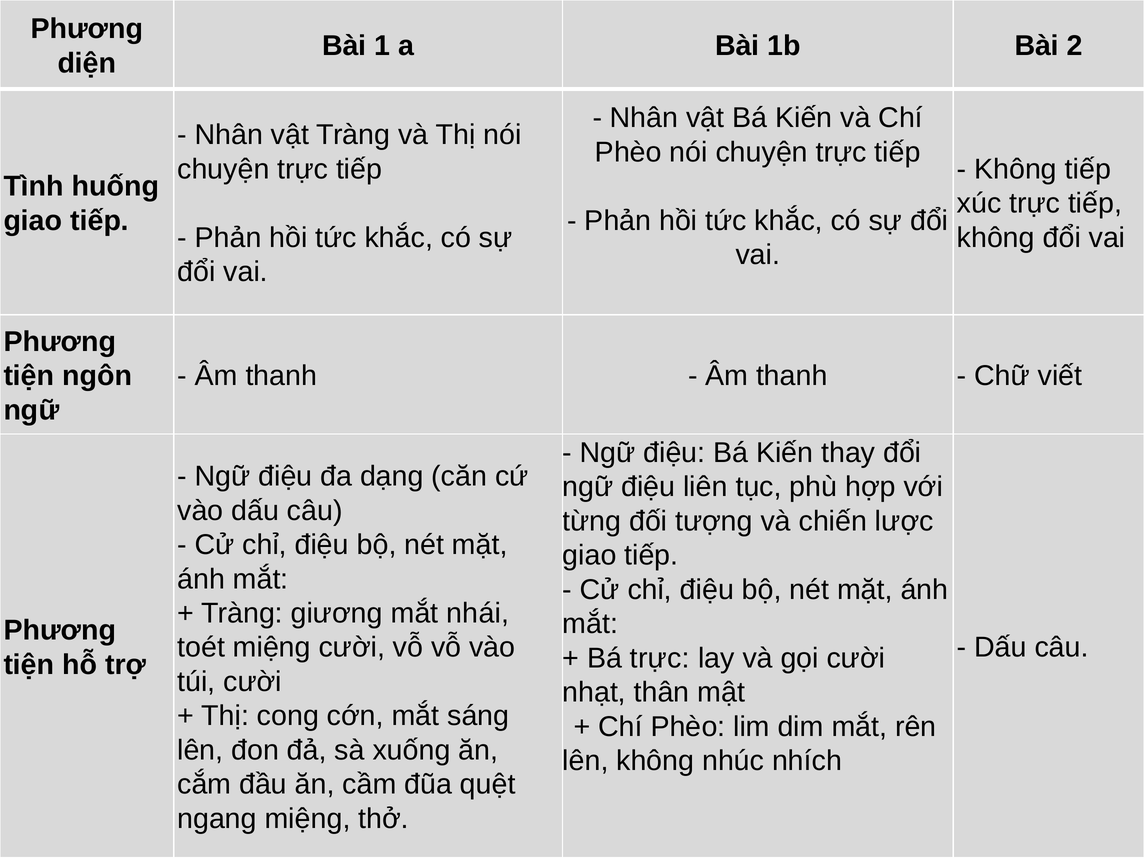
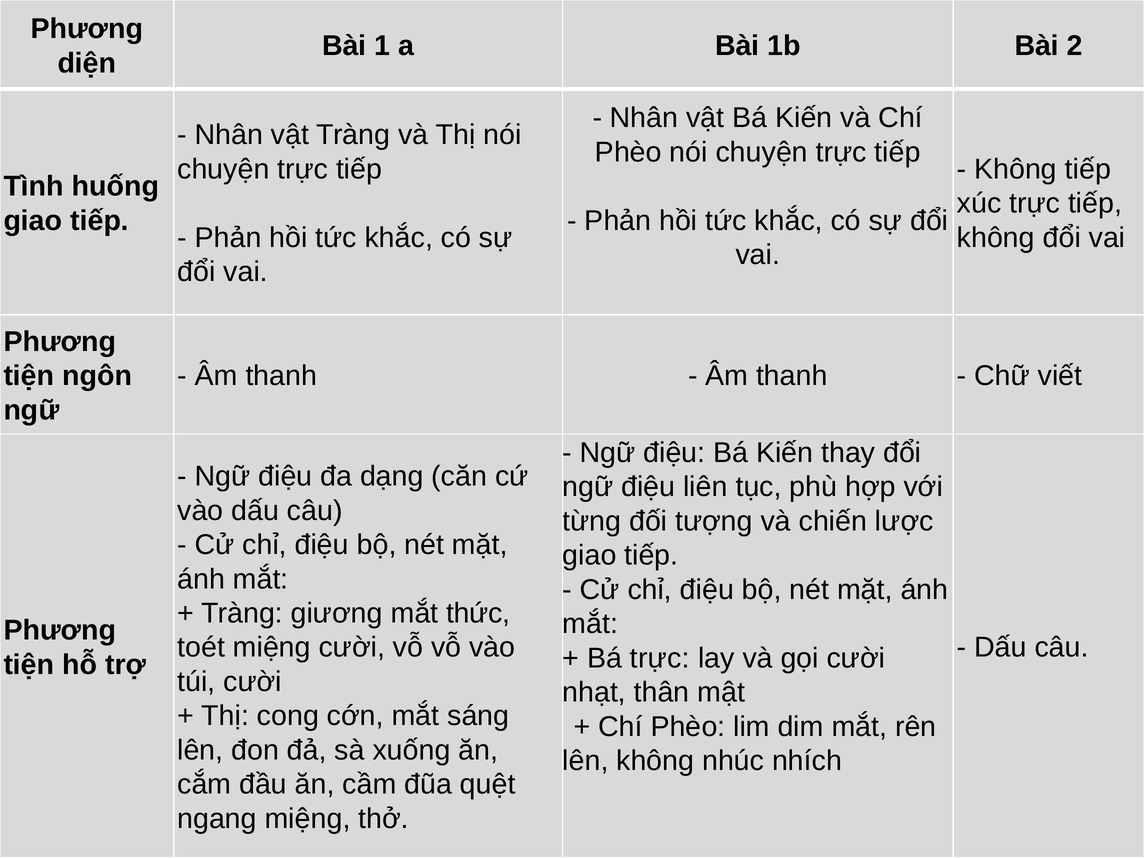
nhái: nhái -> thức (478, 613)
